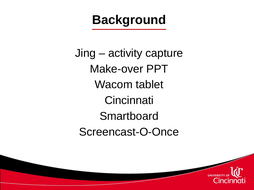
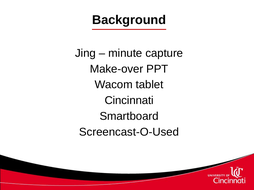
activity: activity -> minute (125, 53)
Screencast-O-Once: Screencast-O-Once -> Screencast-O-Used (129, 132)
